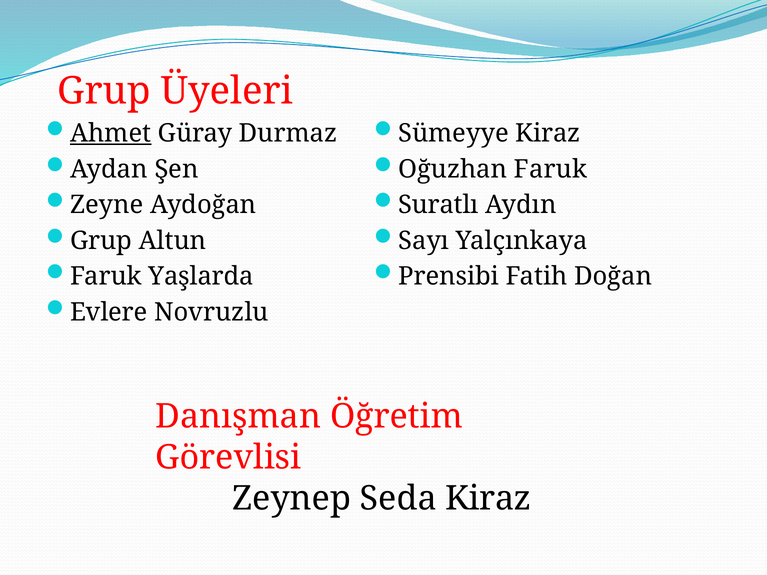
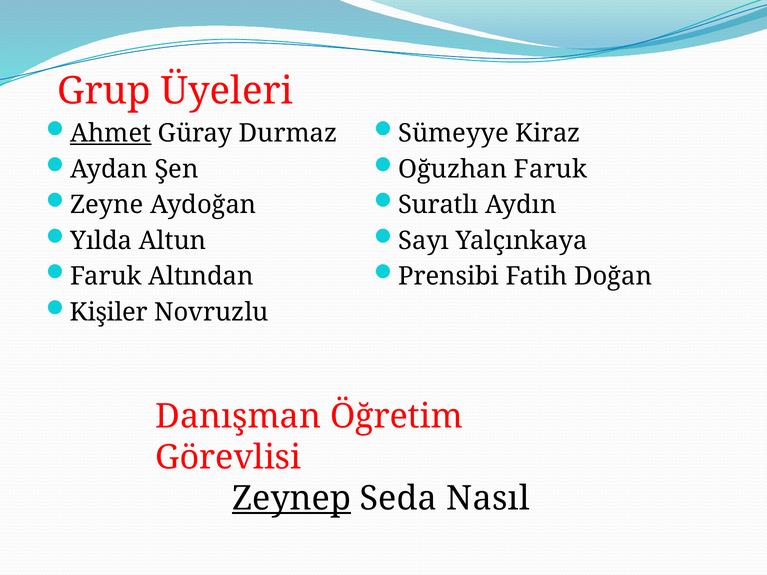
Grup: Grup -> Yılda (101, 241)
Yaşlarda: Yaşlarda -> Altından (201, 276)
Evlere: Evlere -> Kişiler (109, 312)
Zeynep underline: none -> present (292, 499)
Seda Kiraz: Kiraz -> Nasıl (488, 499)
